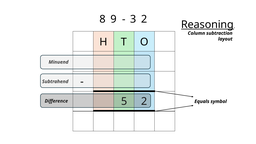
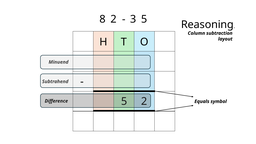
8 9: 9 -> 2 (114, 19)
3 2: 2 -> 5 (144, 19)
Reasoning underline: present -> none (207, 25)
